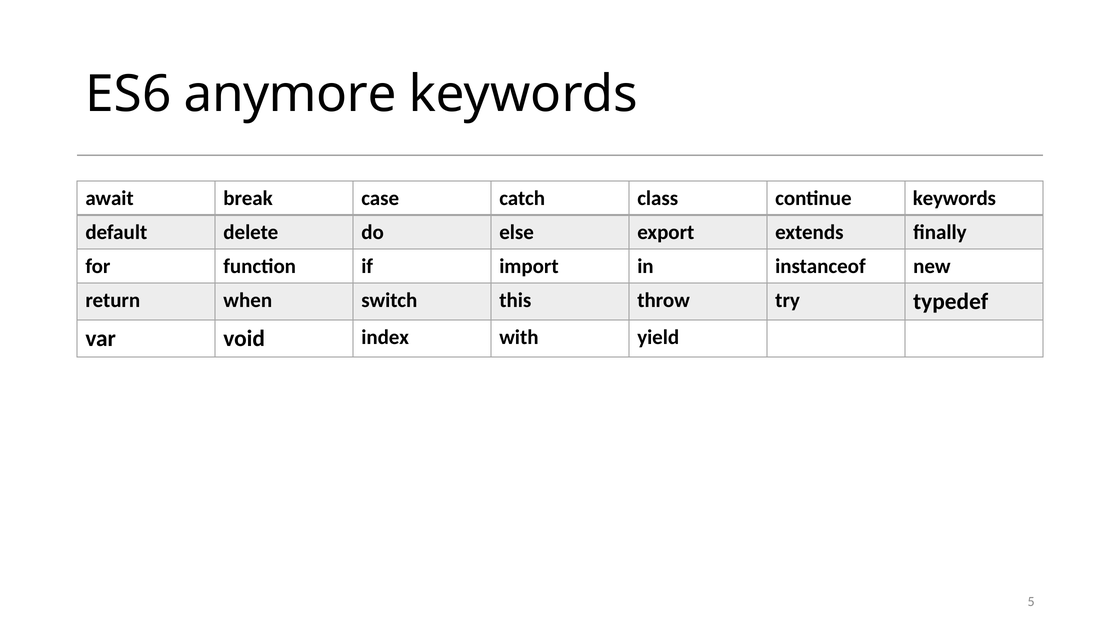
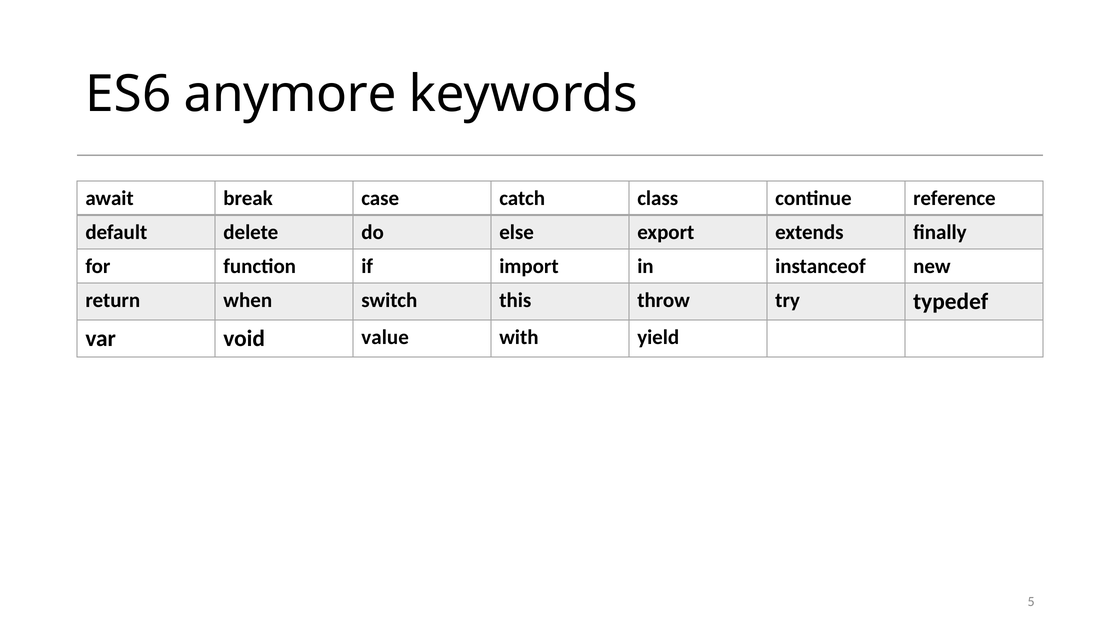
continue keywords: keywords -> reference (954, 198)
index: index -> value (385, 337)
